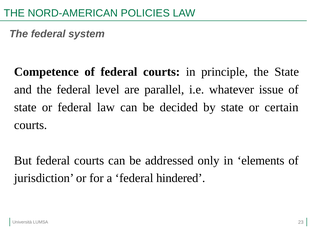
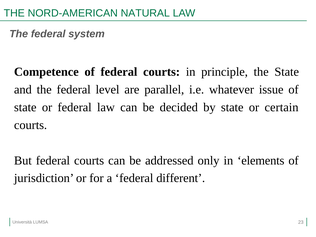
POLICIES: POLICIES -> NATURAL (145, 13)
hindered: hindered -> different (181, 178)
